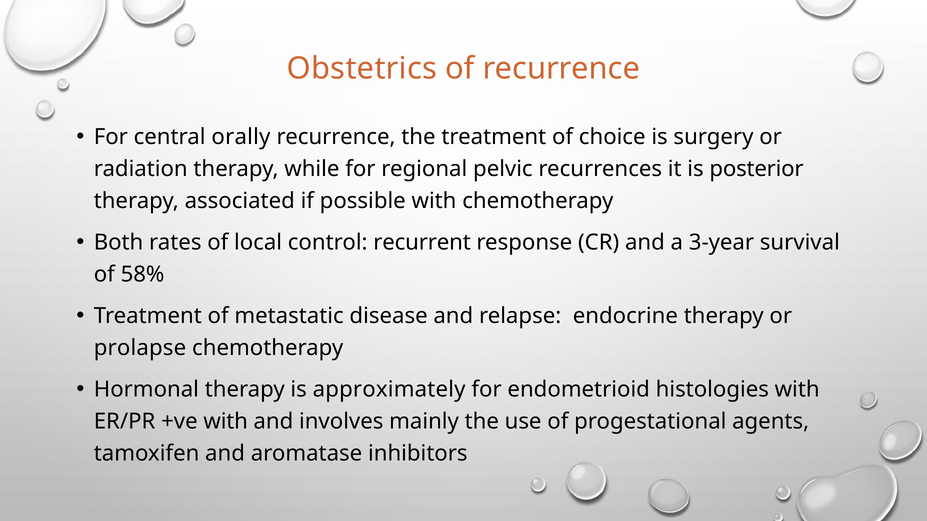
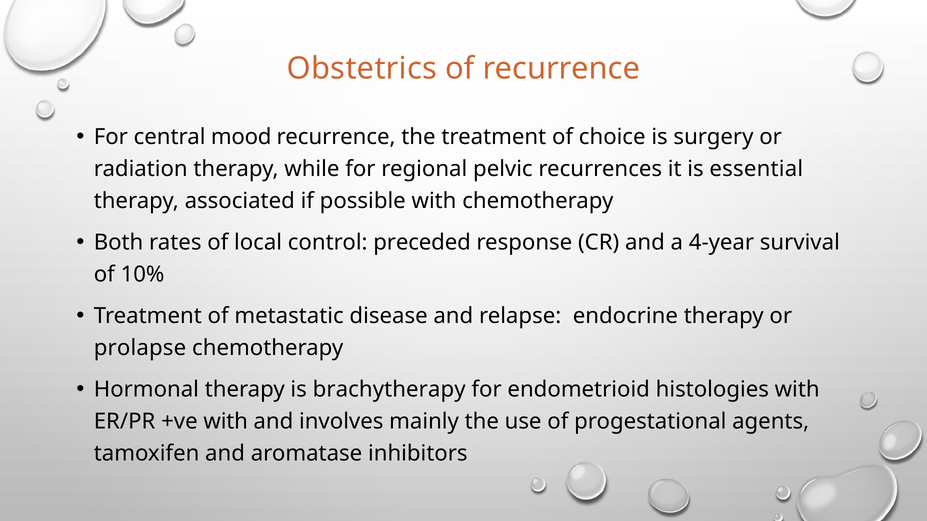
orally: orally -> mood (241, 137)
posterior: posterior -> essential (756, 169)
recurrent: recurrent -> preceded (422, 243)
3-year: 3-year -> 4-year (721, 243)
58%: 58% -> 10% (143, 275)
approximately: approximately -> brachytherapy (389, 390)
